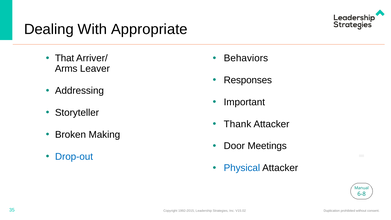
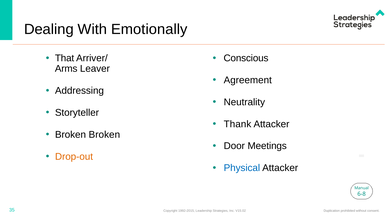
Appropriate: Appropriate -> Emotionally (149, 29)
Behaviors: Behaviors -> Conscious (246, 58)
Responses: Responses -> Agreement (248, 80)
Important: Important -> Neutrality (244, 102)
Broken Making: Making -> Broken (104, 135)
Drop-out colour: blue -> orange (74, 157)
